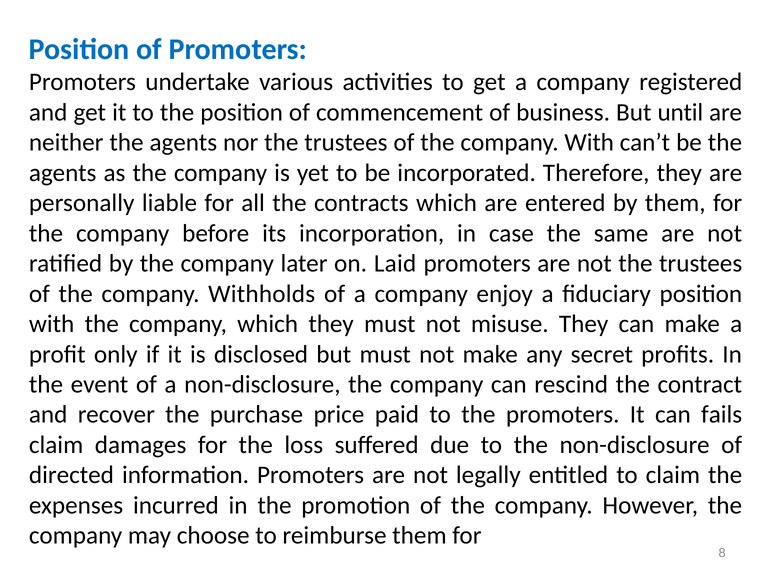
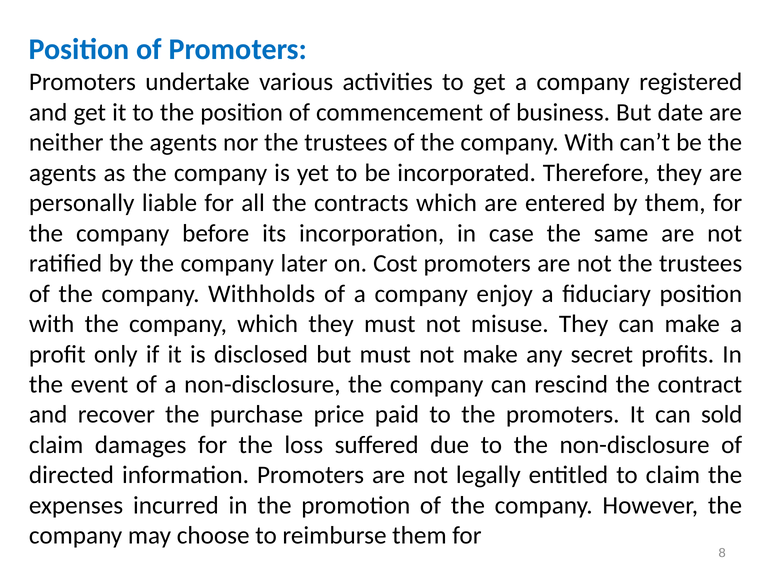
until: until -> date (680, 112)
Laid: Laid -> Cost (395, 263)
fails: fails -> sold (722, 415)
